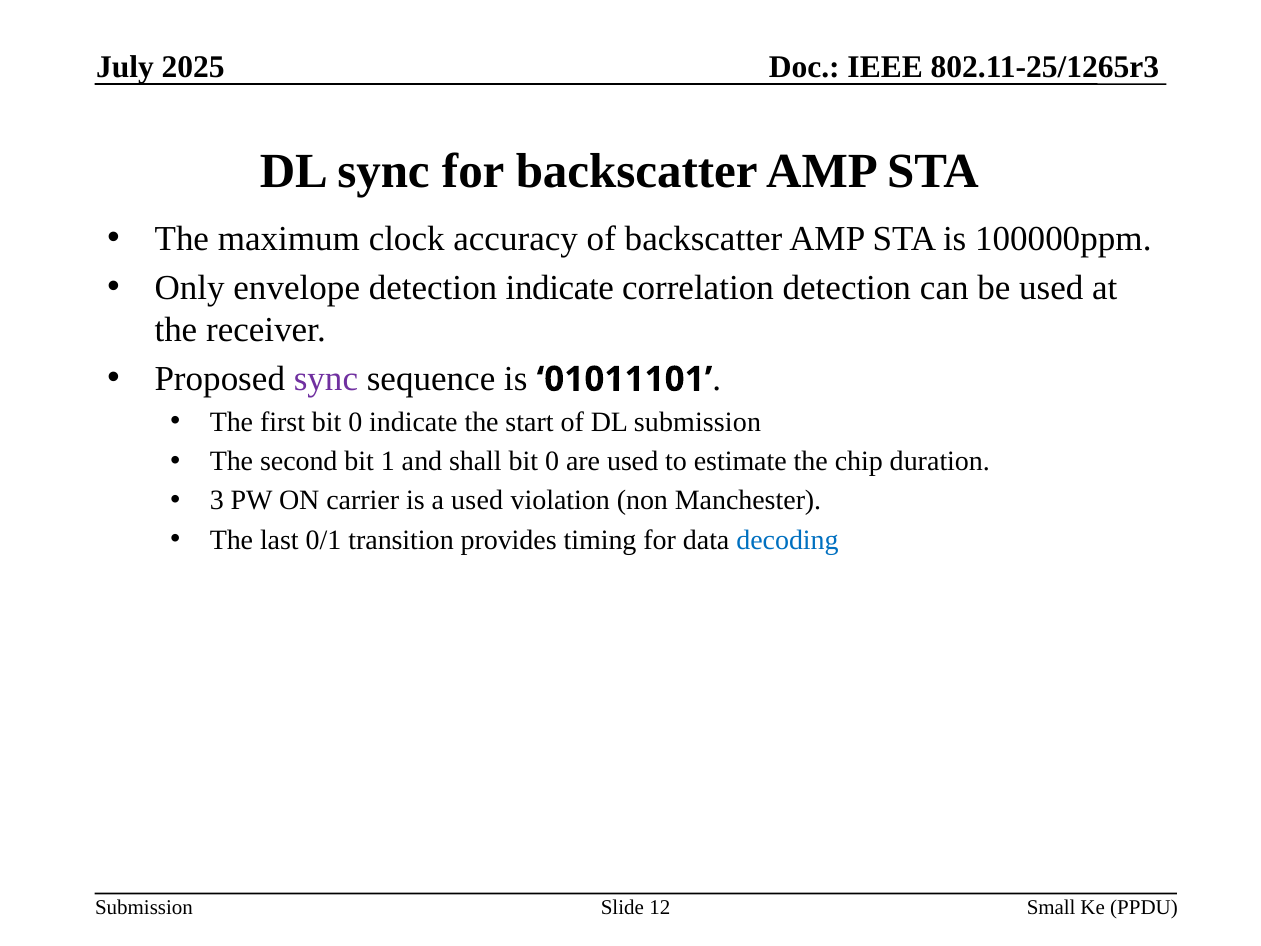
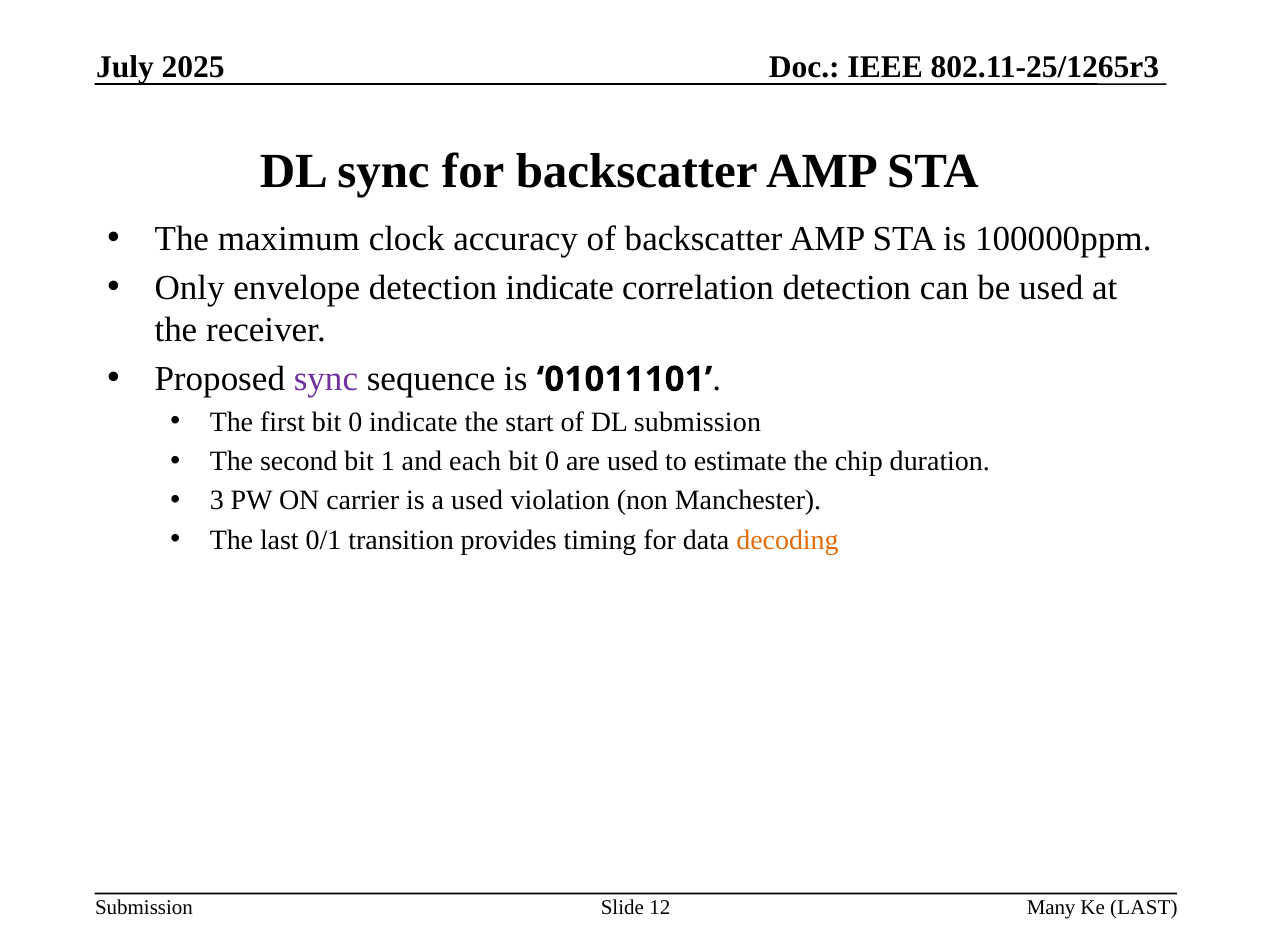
shall: shall -> each (475, 461)
decoding colour: blue -> orange (787, 540)
Small: Small -> Many (1051, 907)
Ke PPDU: PPDU -> LAST (1144, 907)
